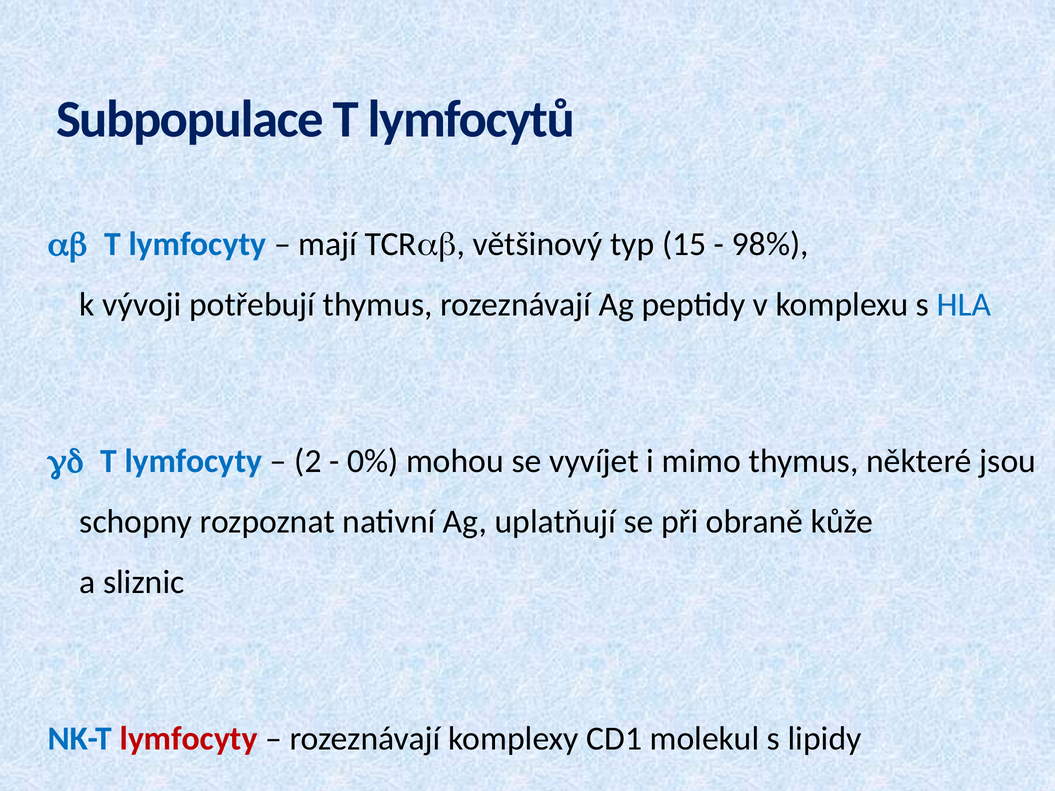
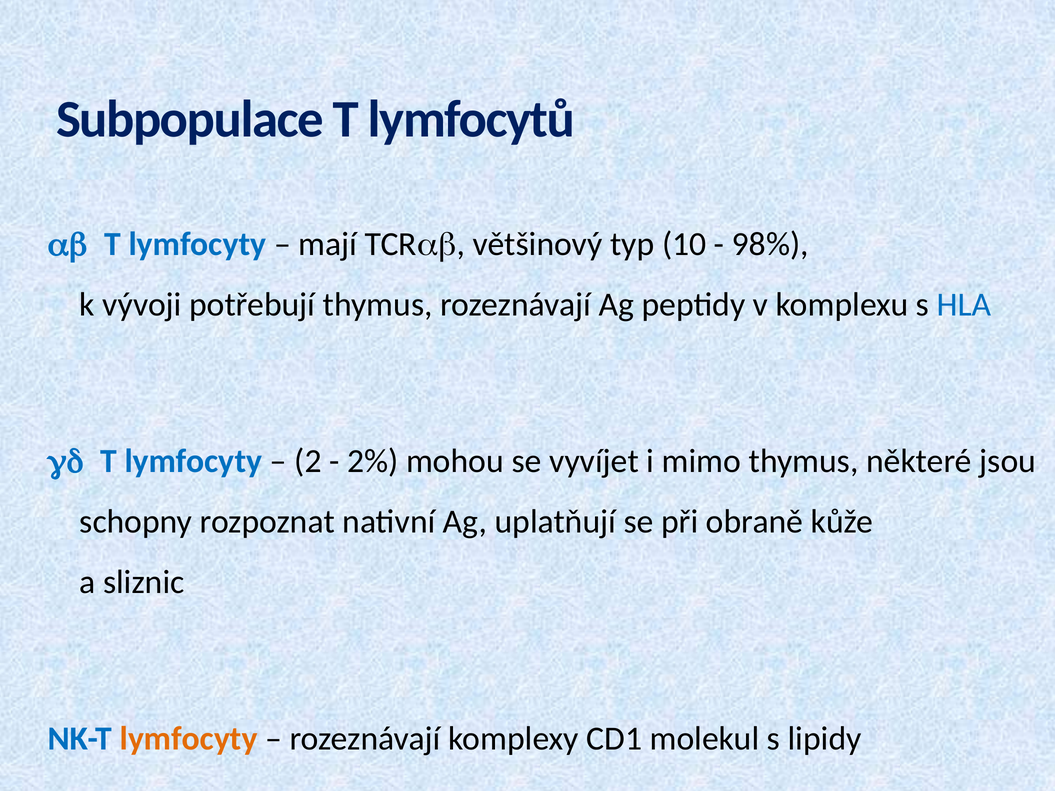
15: 15 -> 10 (684, 244)
0%: 0% -> 2% (373, 461)
lymfocyty colour: red -> orange (189, 739)
